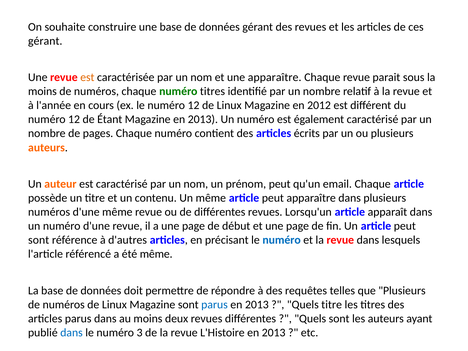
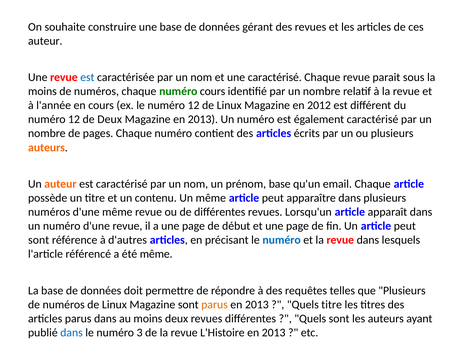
gérant: gérant -> auteur (45, 41)
est colour: orange -> blue (87, 77)
une apparaître: apparaître -> caractérisé (275, 77)
numéro titres: titres -> cours (213, 91)
de Étant: Étant -> Deux (110, 119)
prénom peut: peut -> base (280, 184)
parus colour: blue -> orange (215, 305)
